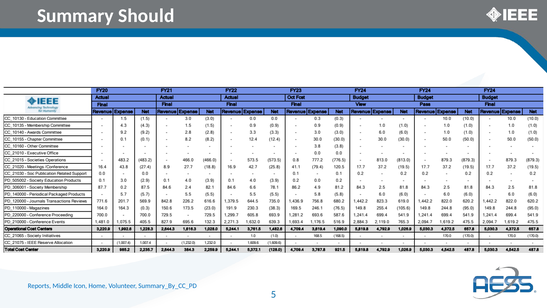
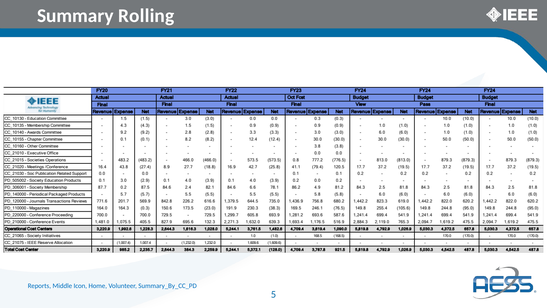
Should: Should -> Rolling (146, 16)
